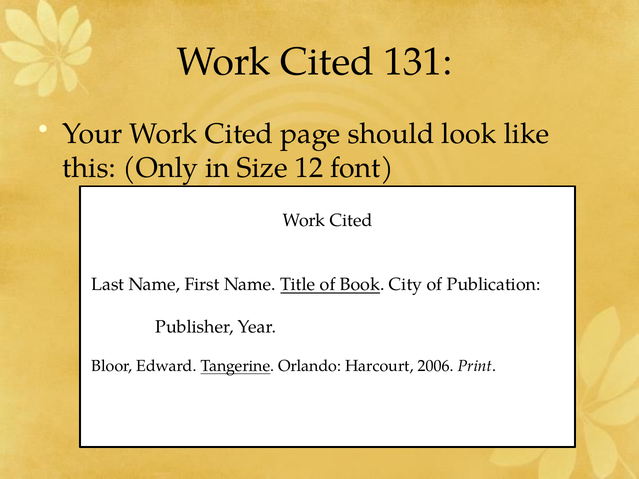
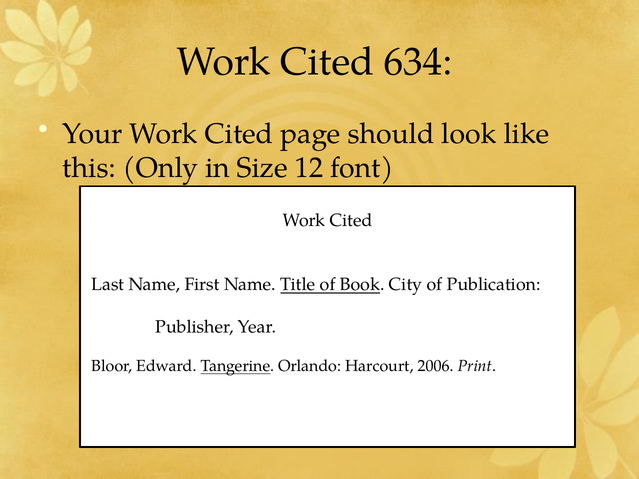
131: 131 -> 634 (418, 62)
